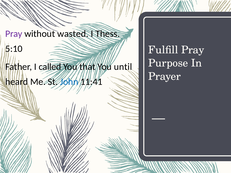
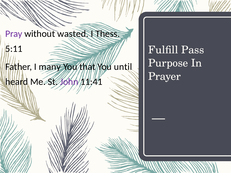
5:10: 5:10 -> 5:11 (14, 49)
Fulfill Pray: Pray -> Pass (193, 50)
called: called -> many (50, 67)
John colour: blue -> purple (69, 82)
